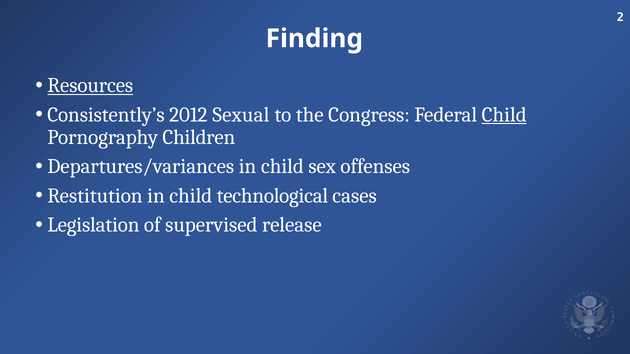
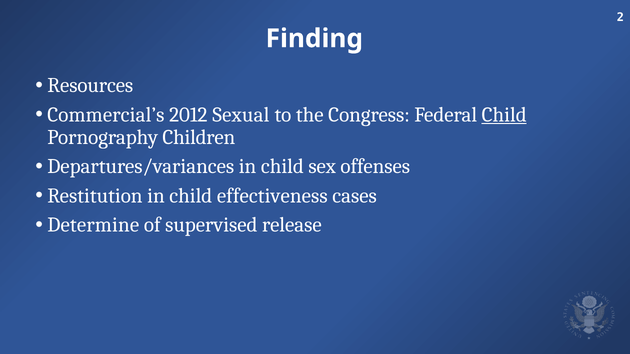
Resources underline: present -> none (90, 85)
Consistently’s: Consistently’s -> Commercial’s (106, 115)
technological: technological -> effectiveness (272, 196)
Legislation: Legislation -> Determine (93, 225)
